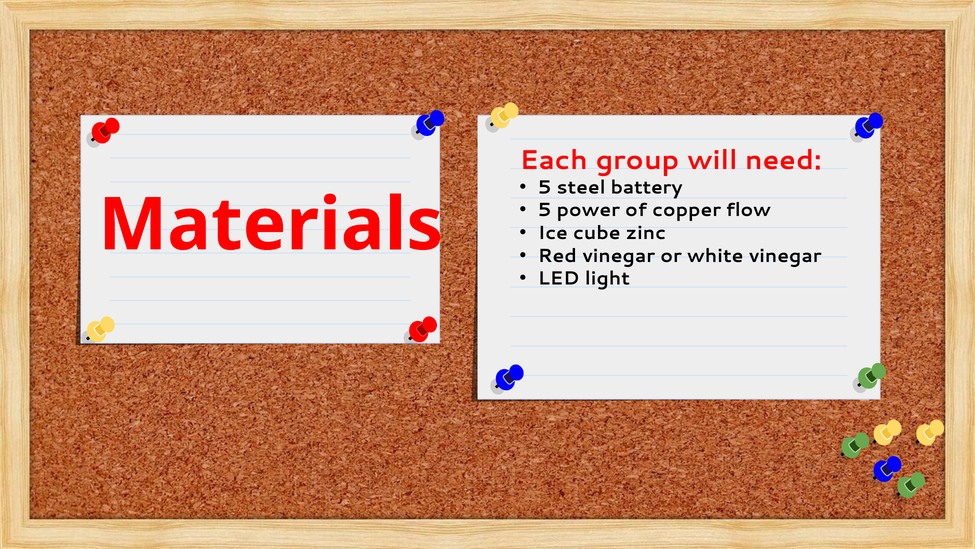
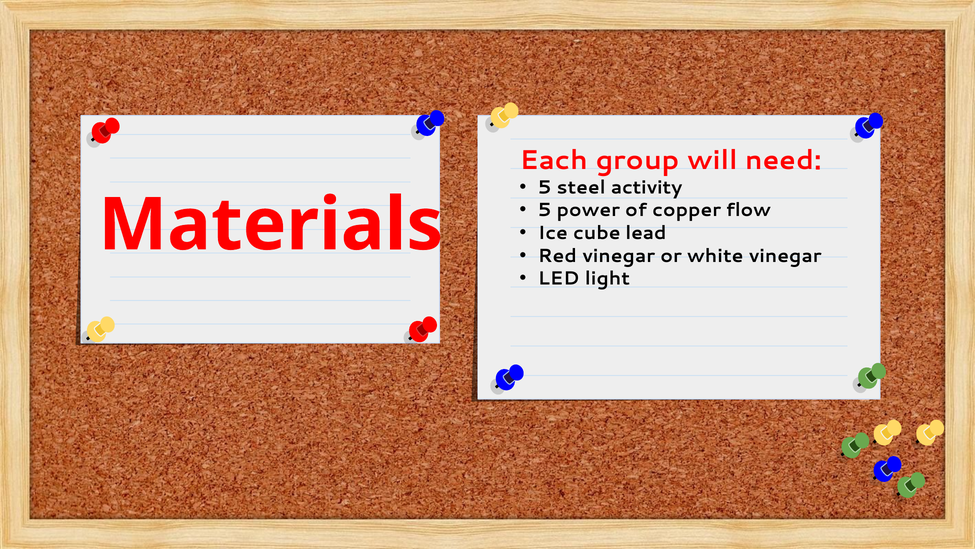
battery: battery -> activity (647, 187)
zinc: zinc -> lead (646, 233)
